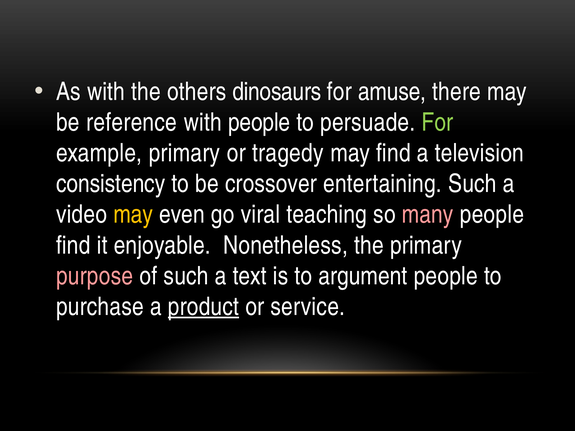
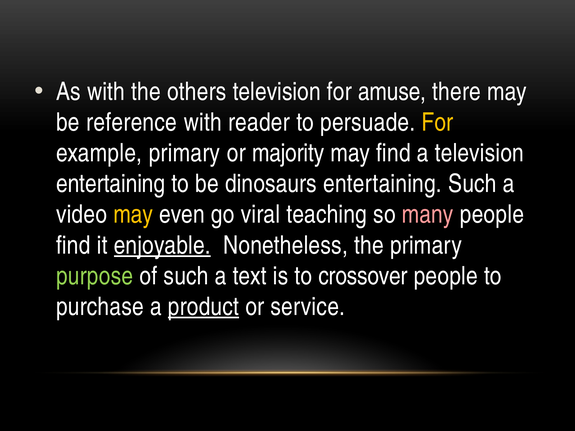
others dinosaurs: dinosaurs -> television (277, 92)
with people: people -> reader (259, 123)
For colour: light green -> yellow (437, 123)
tragedy: tragedy -> majority (288, 153)
consistency: consistency -> entertaining (111, 184)
crossover: crossover -> dinosaurs (271, 184)
enjoyable underline: none -> present (162, 245)
purpose colour: pink -> light green (95, 276)
argument: argument -> crossover (363, 276)
